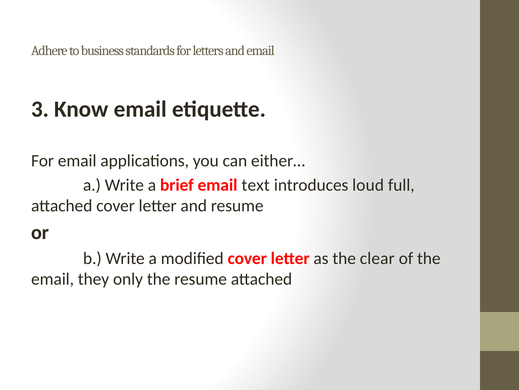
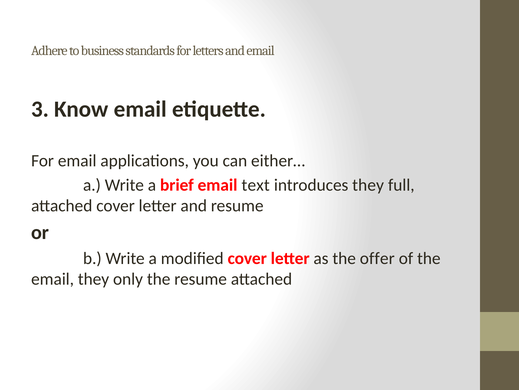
introduces loud: loud -> they (368, 185)
clear: clear -> offer (377, 258)
